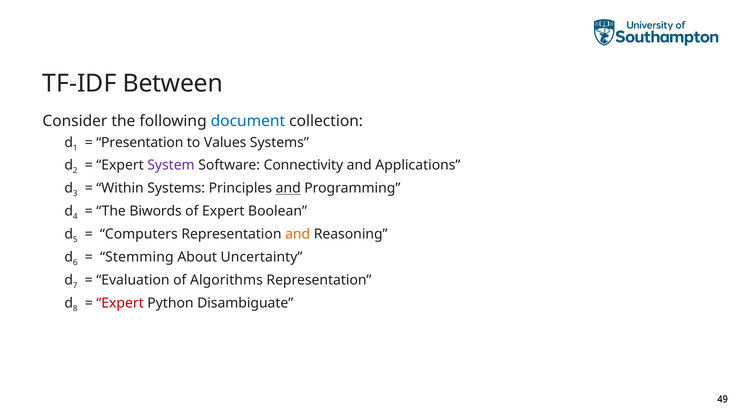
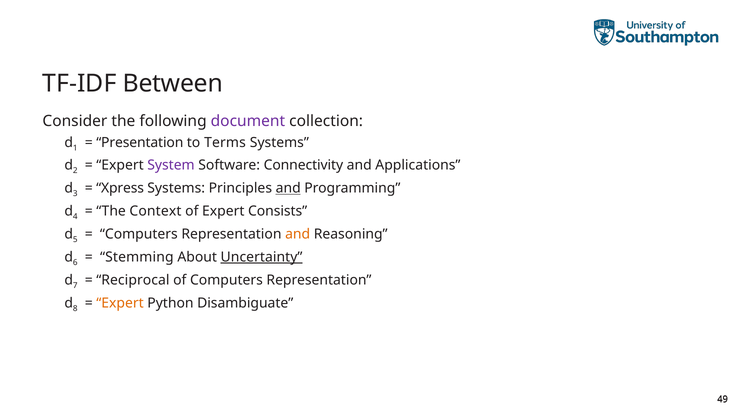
document colour: blue -> purple (248, 121)
Values: Values -> Terms (225, 142)
Within: Within -> Xpress (120, 188)
Biwords: Biwords -> Context (155, 211)
Boolean: Boolean -> Consists (278, 211)
Uncertainty underline: none -> present (262, 257)
Evaluation: Evaluation -> Reciprocal (133, 280)
of Algorithms: Algorithms -> Computers (226, 280)
Expert colour: red -> orange (120, 303)
